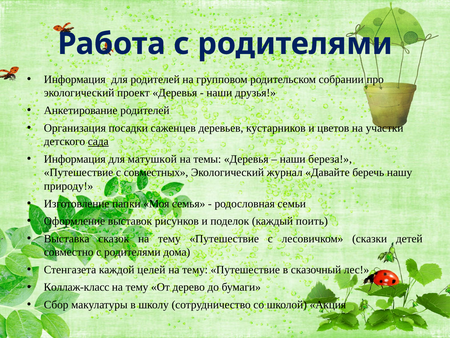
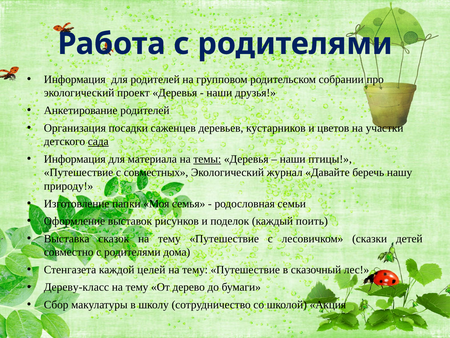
матушкой: матушкой -> материала (152, 159)
темы underline: none -> present (207, 159)
береза: береза -> птицы (330, 159)
Коллаж-класс: Коллаж-класс -> Дереву-класс (76, 287)
